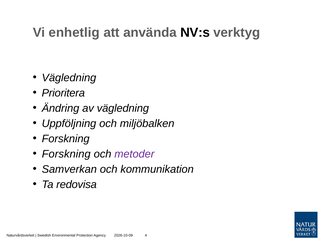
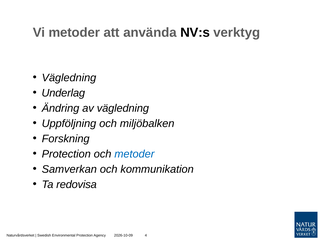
Vi enhetlig: enhetlig -> metoder (74, 33)
Prioritera: Prioritera -> Underlag (63, 93)
Forskning: Forskning -> Protection (66, 154)
metoder colour: purple -> blue (134, 154)
